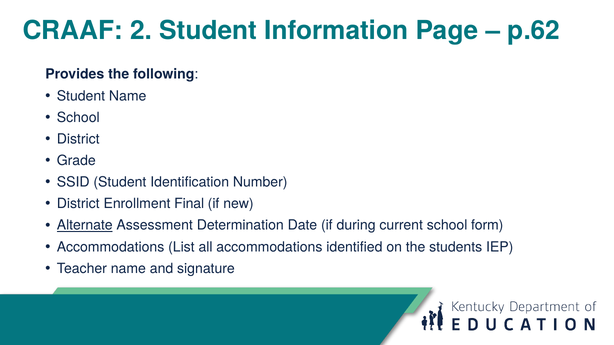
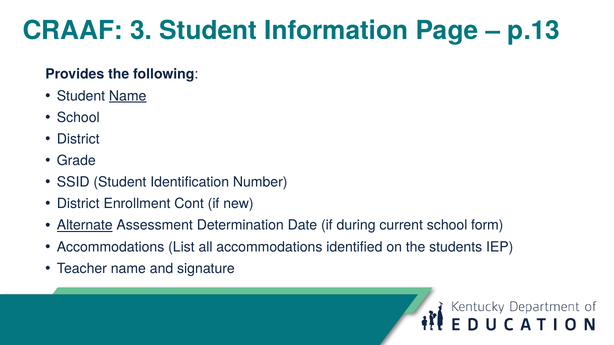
2: 2 -> 3 (141, 31)
p.62: p.62 -> p.13 (534, 31)
Name underline: none -> present (128, 96)
Final: Final -> Cont (189, 204)
